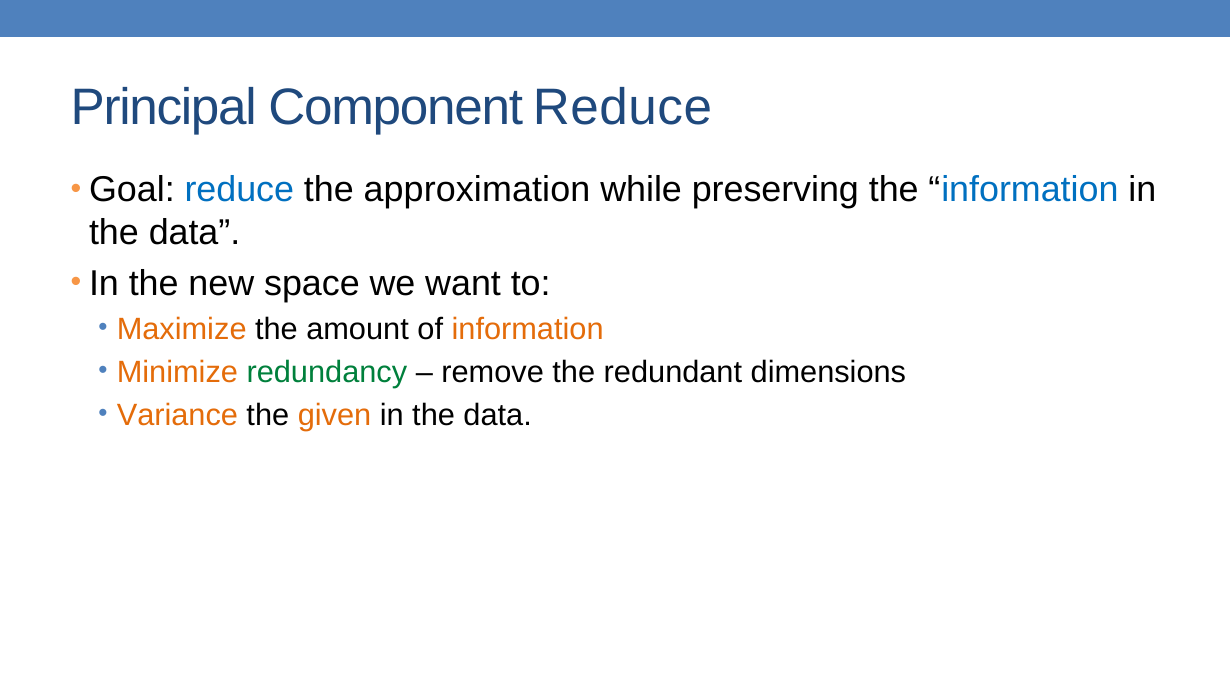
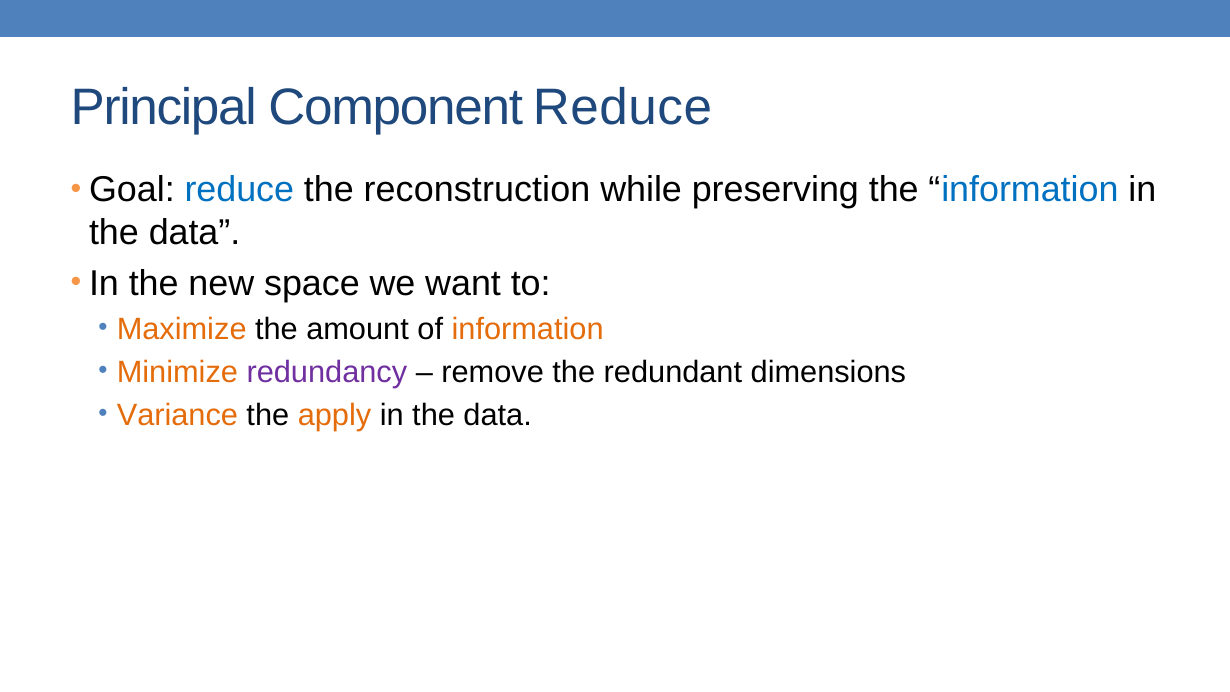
approximation: approximation -> reconstruction (477, 190)
redundancy colour: green -> purple (327, 372)
given: given -> apply (335, 415)
